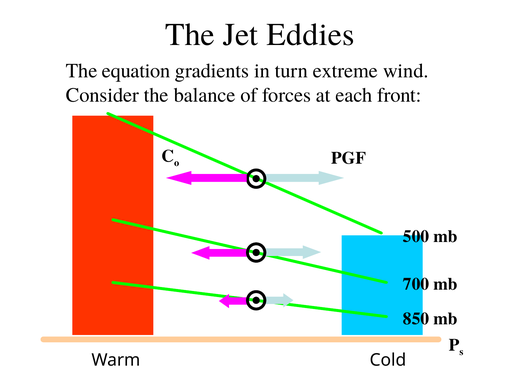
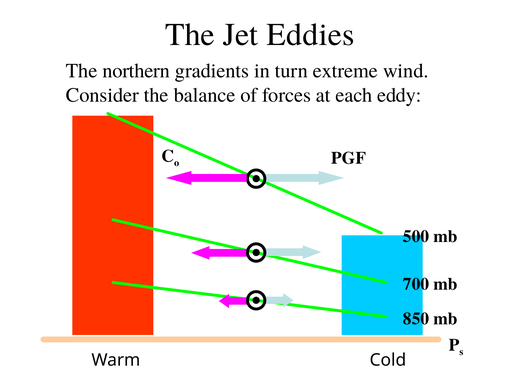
equation: equation -> northern (136, 71)
front: front -> eddy (399, 95)
